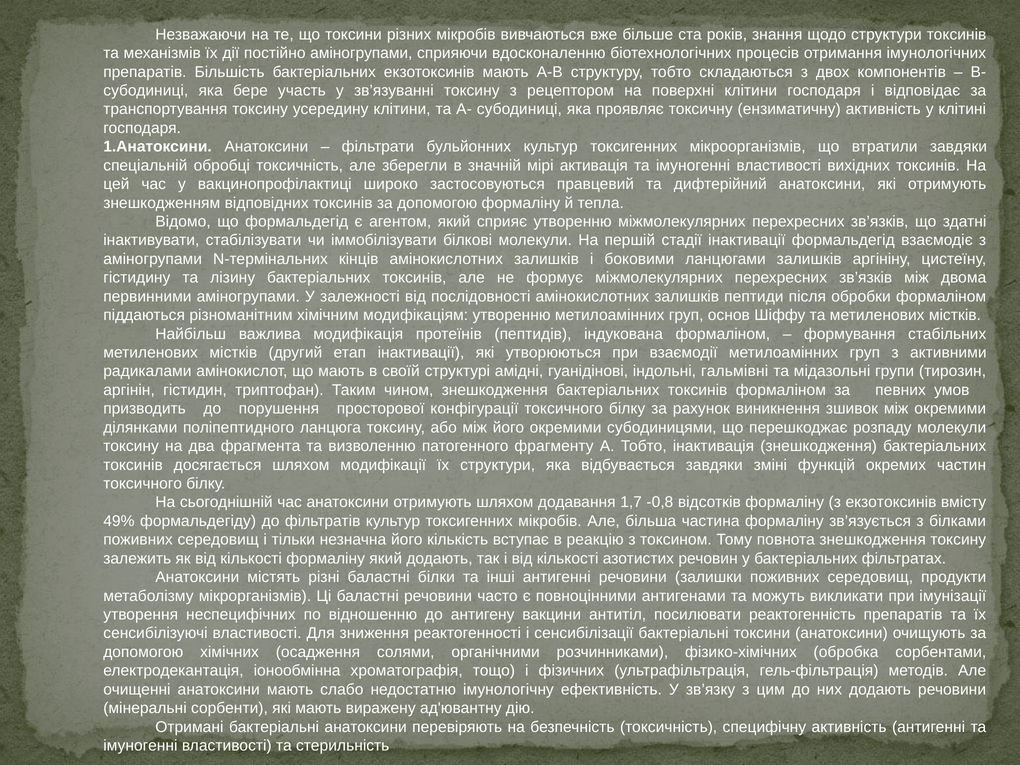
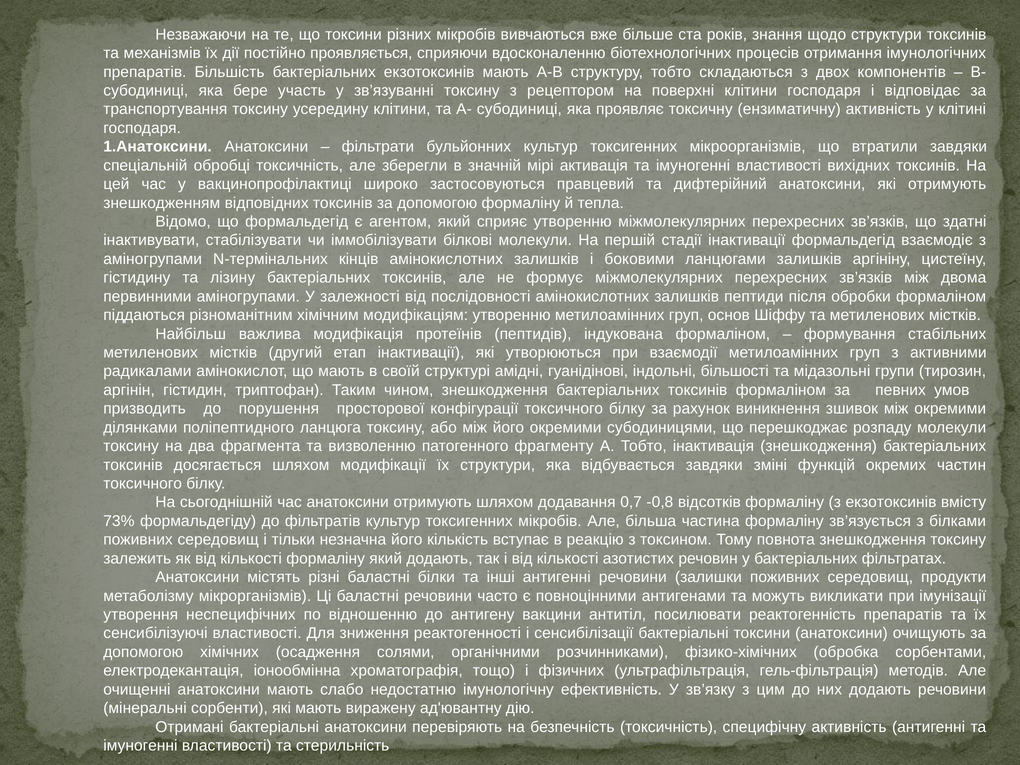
постійно аміногрупами: аміногрупами -> проявляється (361, 53)
гальмівні: гальмівні -> більшості (735, 371)
1,7: 1,7 -> 0,7 (631, 502)
49%: 49% -> 73% (119, 521)
